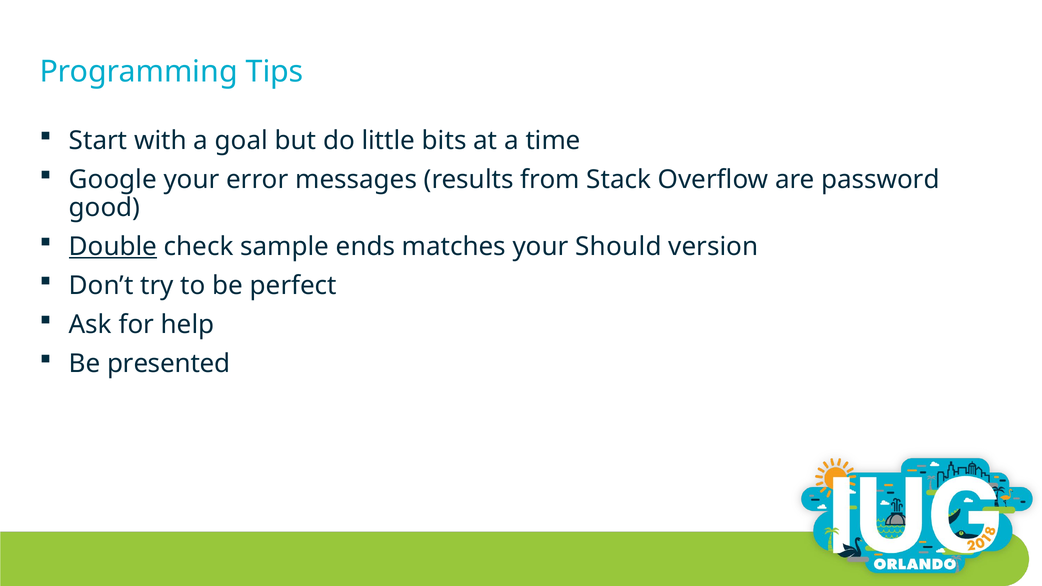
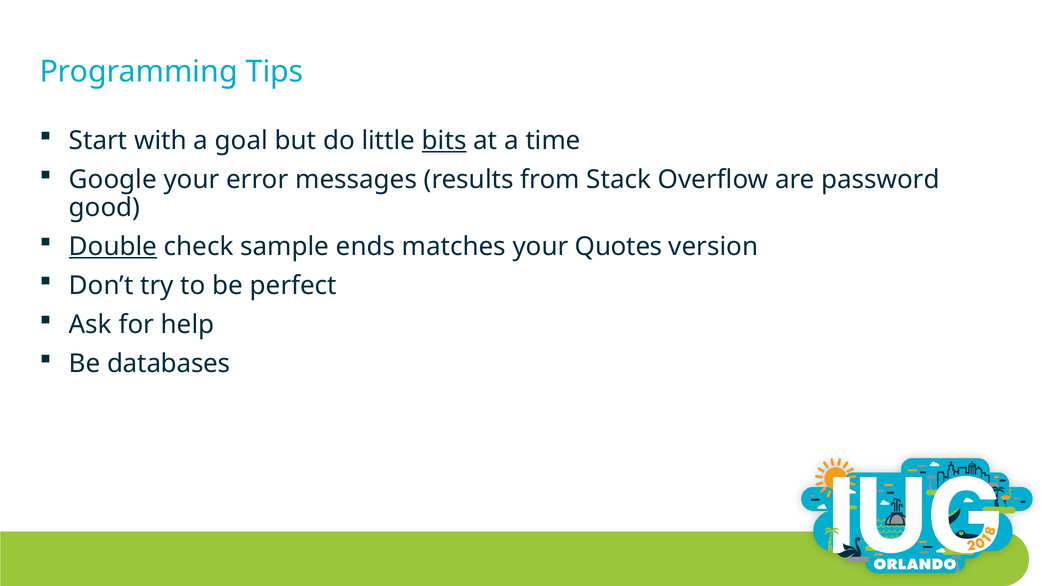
bits underline: none -> present (444, 141)
Should: Should -> Quotes (619, 247)
presented: presented -> databases (169, 364)
